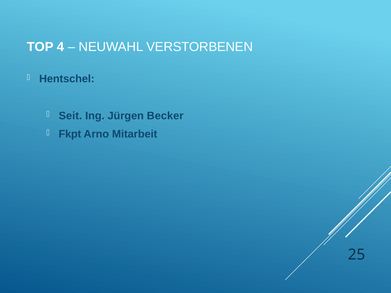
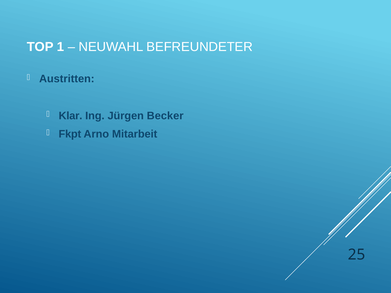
4: 4 -> 1 (61, 47)
VERSTORBENEN: VERSTORBENEN -> BEFREUNDETER (200, 47)
Hentschel: Hentschel -> Austritten (67, 79)
Seit: Seit -> Klar (71, 116)
